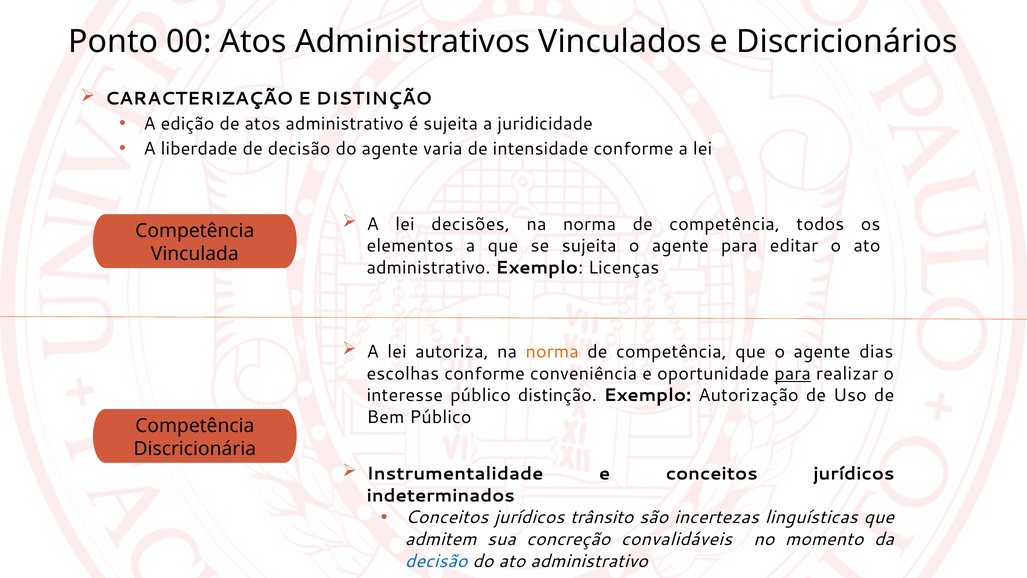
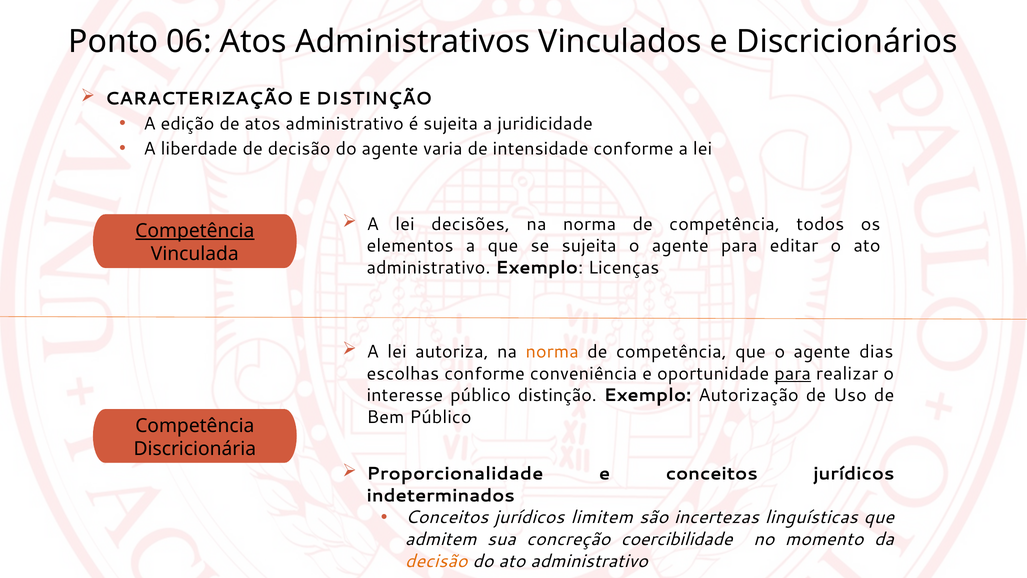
00: 00 -> 06 (189, 42)
Competência underline: none -> present (195, 231)
Instrumentalidade: Instrumentalidade -> Proporcionalidade (455, 474)
trânsito: trânsito -> limitem (602, 517)
convalidáveis: convalidáveis -> coercibilidade (677, 539)
decisão colour: blue -> orange (436, 561)
